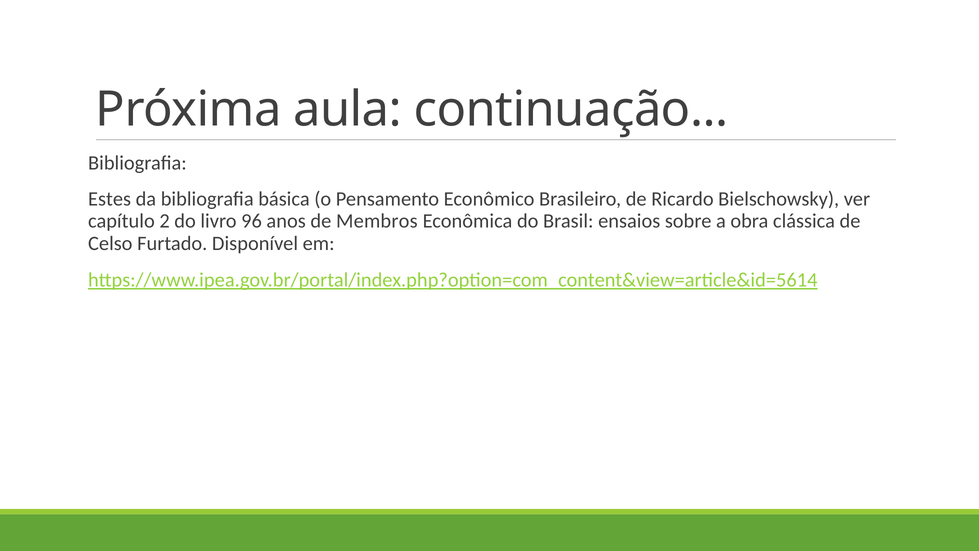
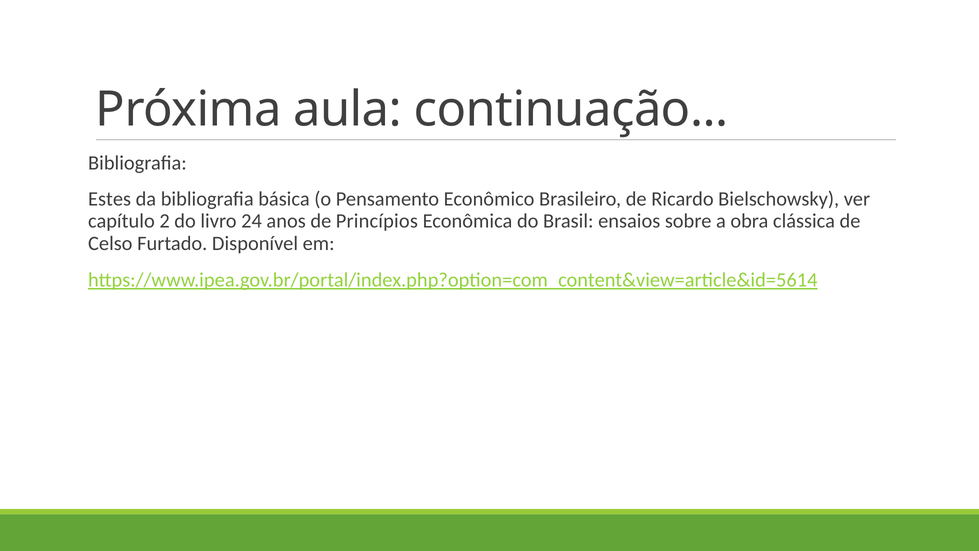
96: 96 -> 24 (252, 221)
Membros: Membros -> Princípios (377, 221)
